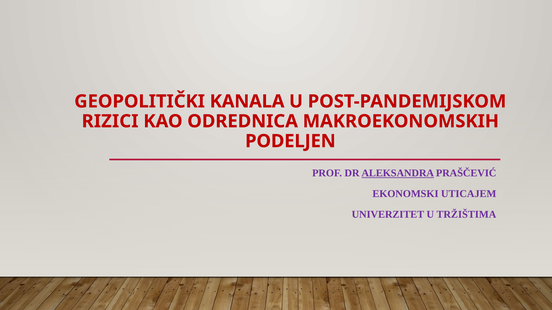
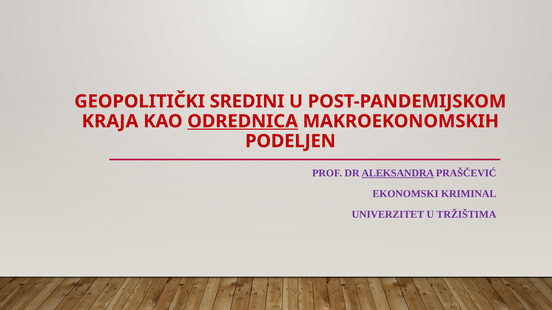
KANALA: KANALA -> SREDINI (247, 102)
RIZICI: RIZICI -> KRAJA (110, 121)
ODREDNICA underline: none -> present (243, 121)
UTICAJEM: UTICAJEM -> KRIMINAL (469, 194)
